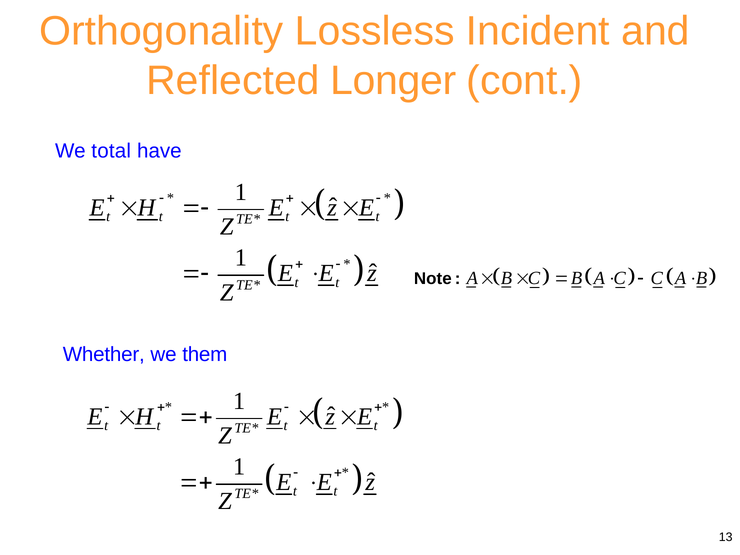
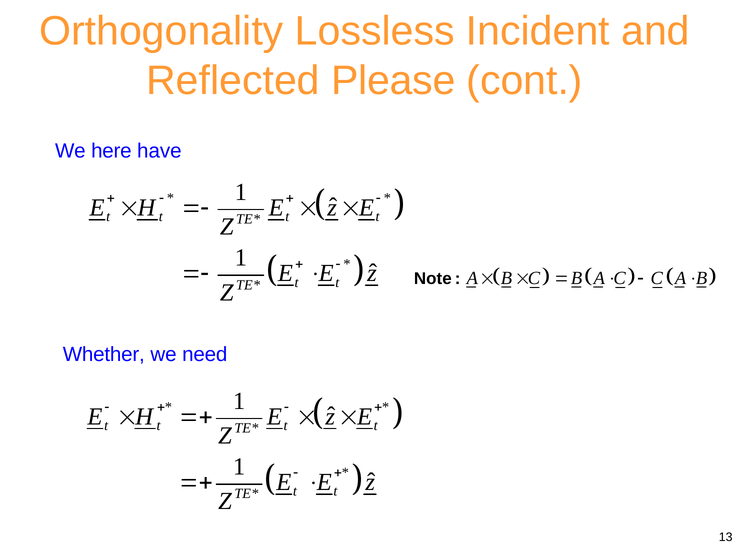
Longer: Longer -> Please (393, 80)
total: total -> here (111, 151)
them: them -> need (205, 354)
